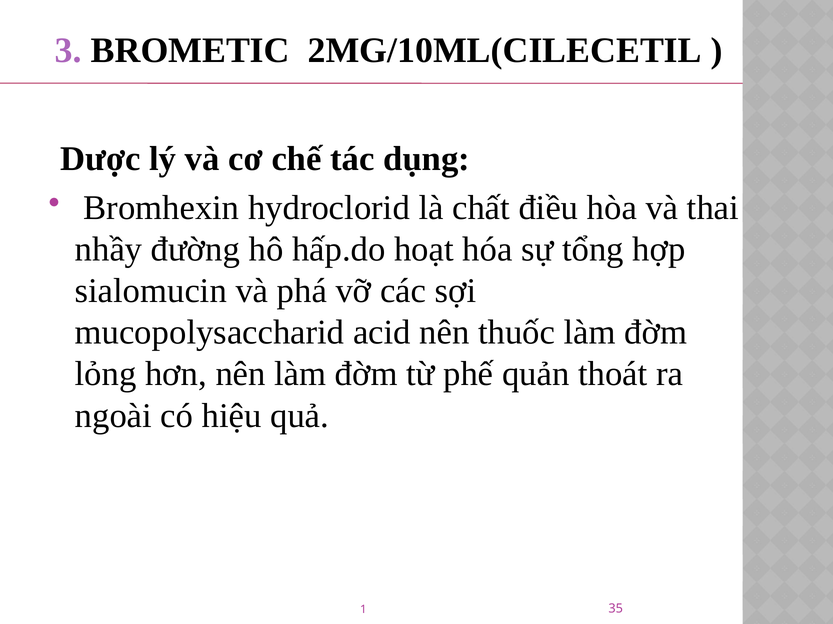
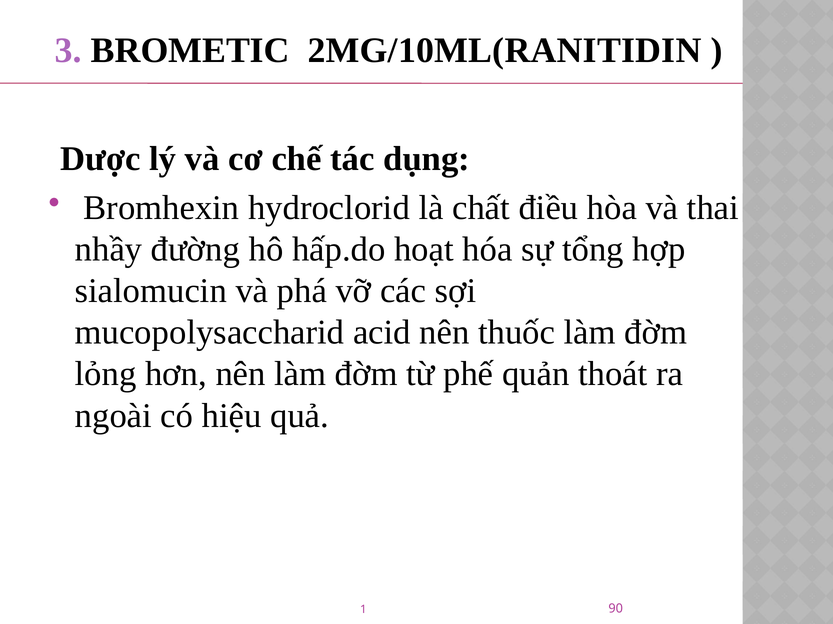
2MG/10ML(CILECETIL: 2MG/10ML(CILECETIL -> 2MG/10ML(RANITIDIN (505, 50)
35: 35 -> 90 (616, 609)
